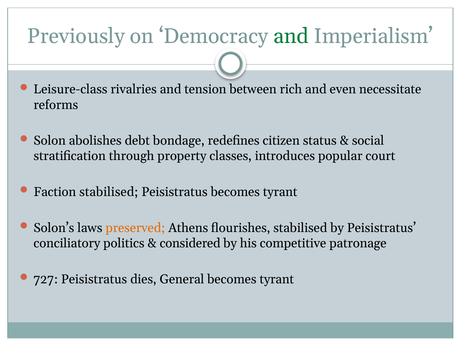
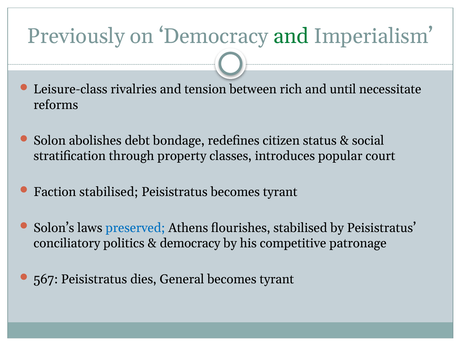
even: even -> until (343, 89)
preserved colour: orange -> blue (135, 228)
considered: considered -> democracy (190, 243)
727: 727 -> 567 (46, 279)
